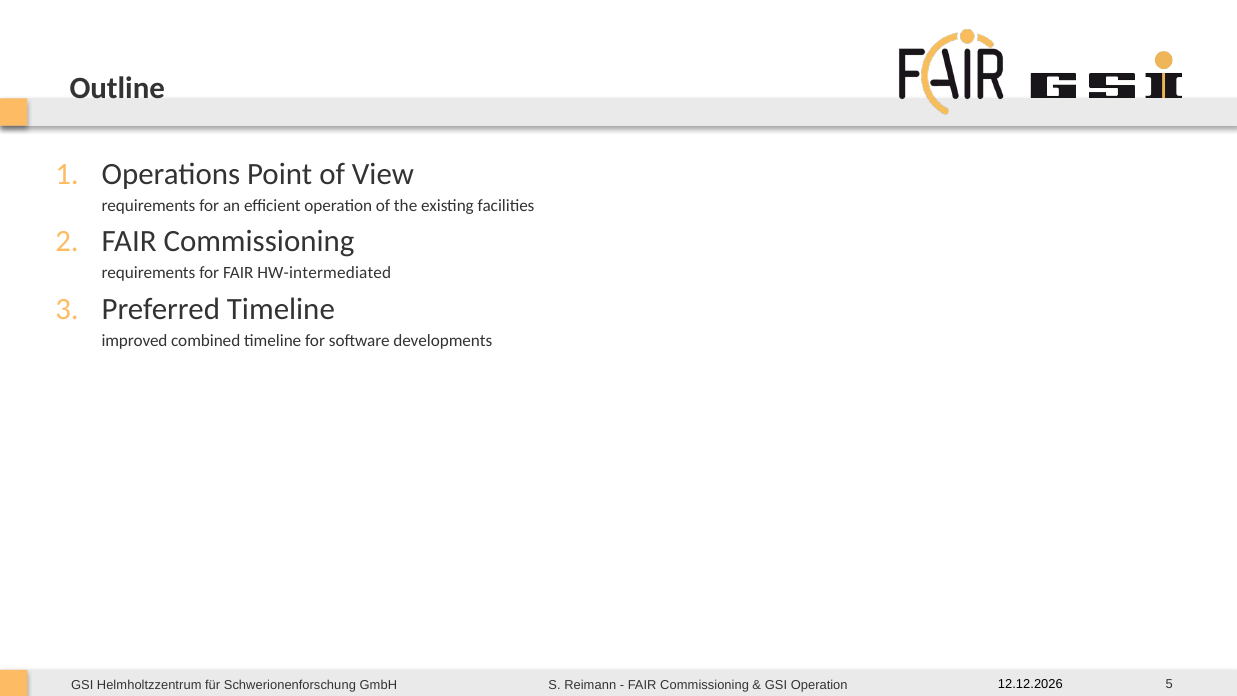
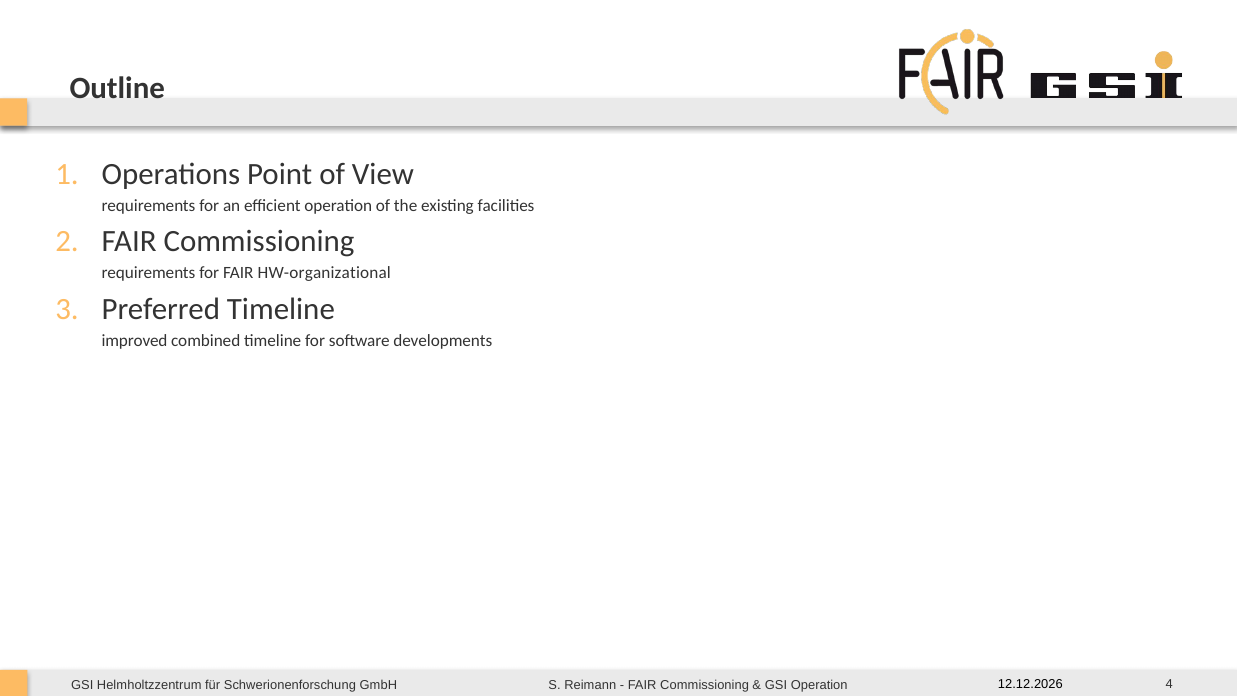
HW-intermediated: HW-intermediated -> HW-organizational (324, 273)
5: 5 -> 4 (1169, 684)
